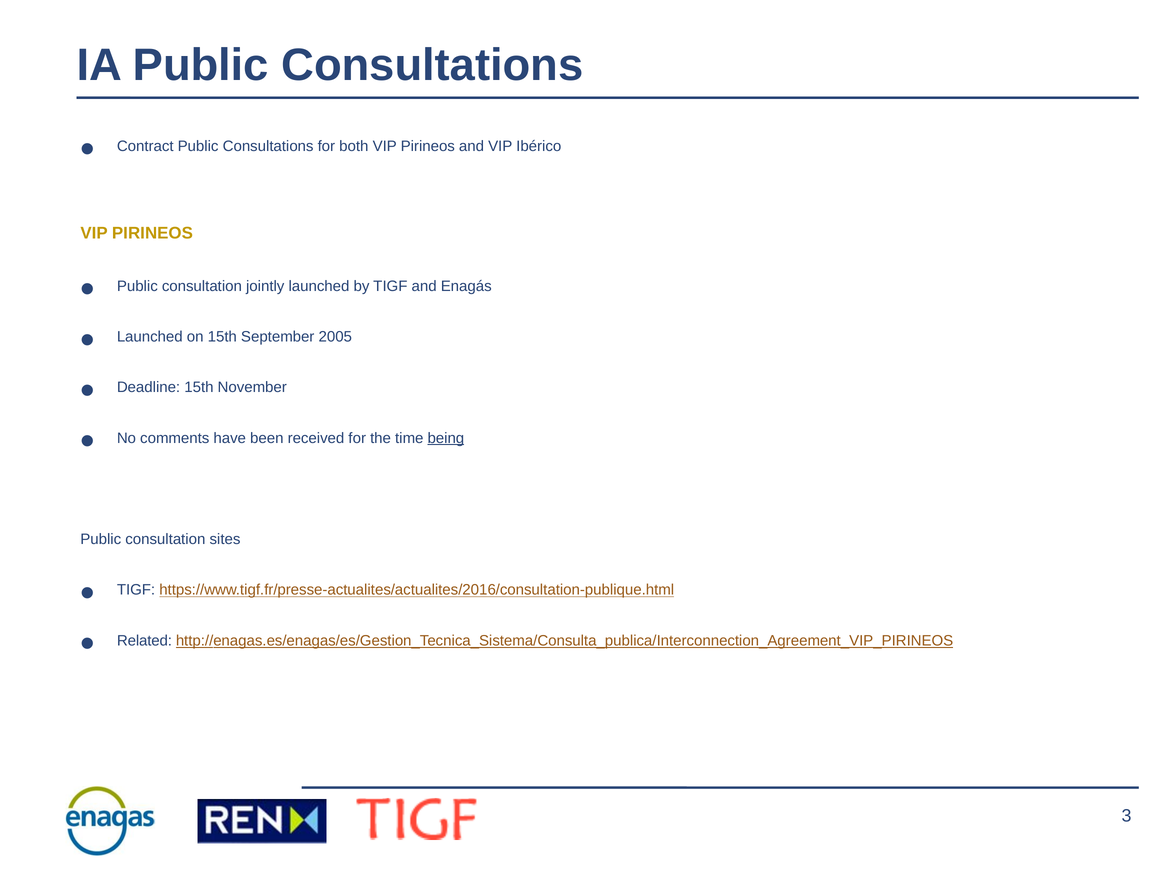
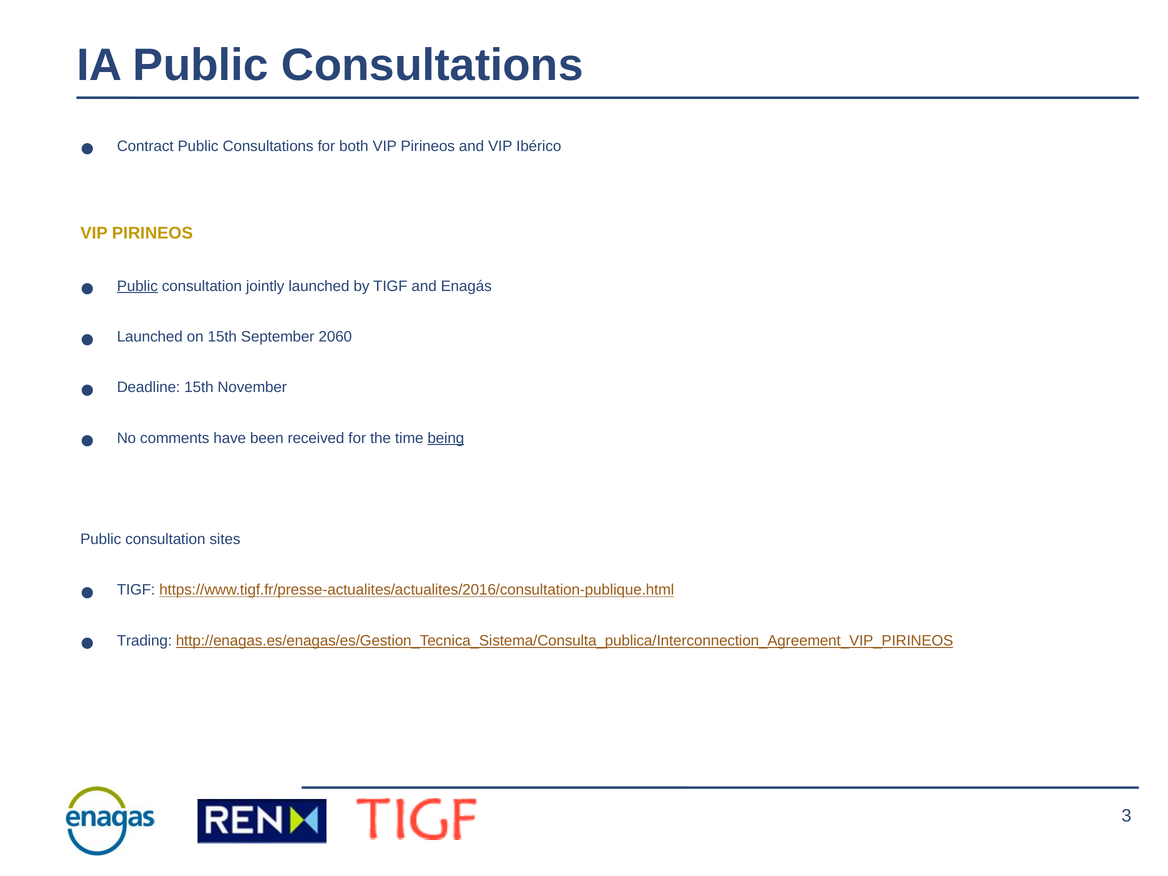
Public underline: none -> present (137, 286)
2005: 2005 -> 2060 (335, 337)
Related: Related -> Trading (144, 641)
